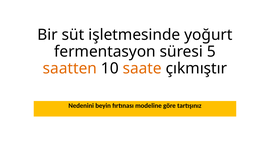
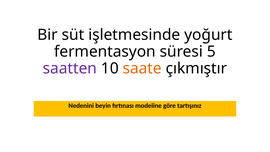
saatten colour: orange -> purple (70, 68)
